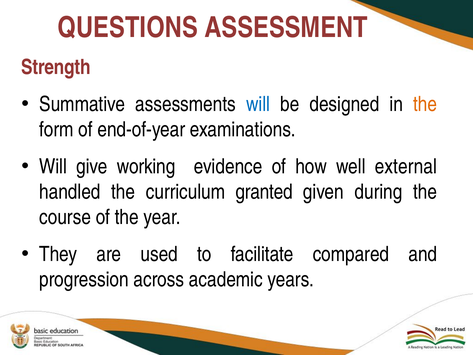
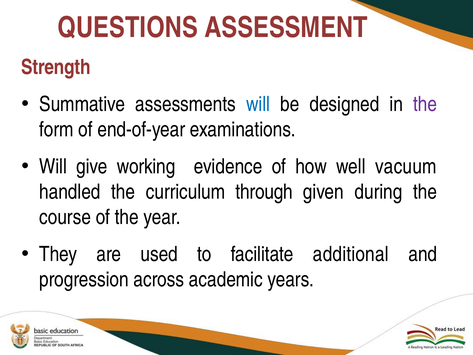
the colour: orange -> purple (425, 104)
external: external -> vacuum (406, 167)
granted: granted -> through (264, 192)
compared: compared -> additional (351, 254)
